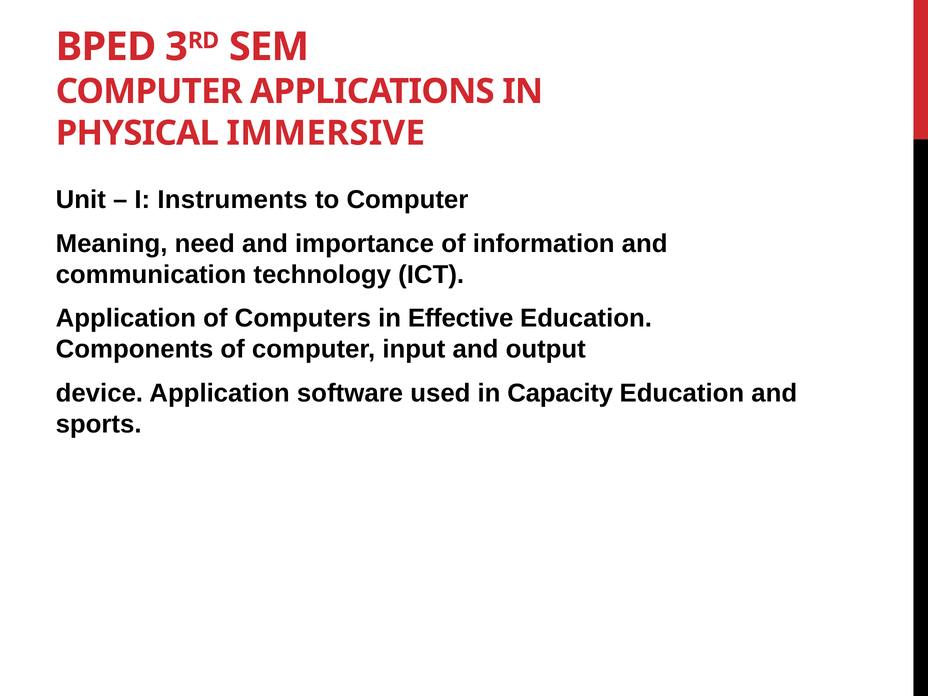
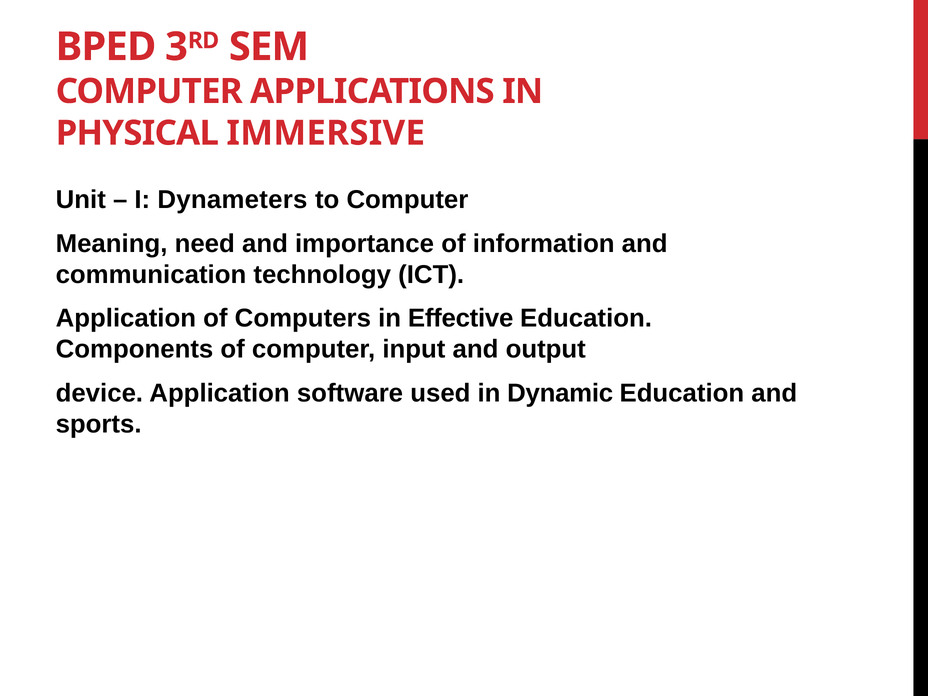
Instruments: Instruments -> Dynameters (232, 200)
Capacity: Capacity -> Dynamic (560, 393)
